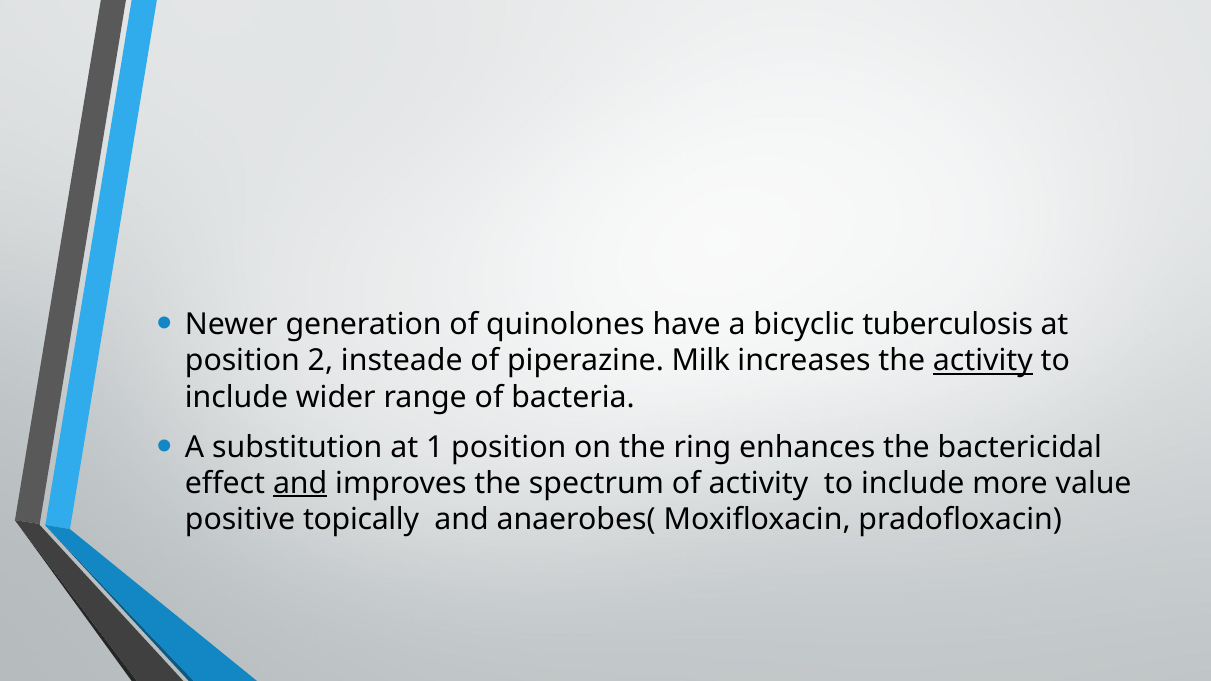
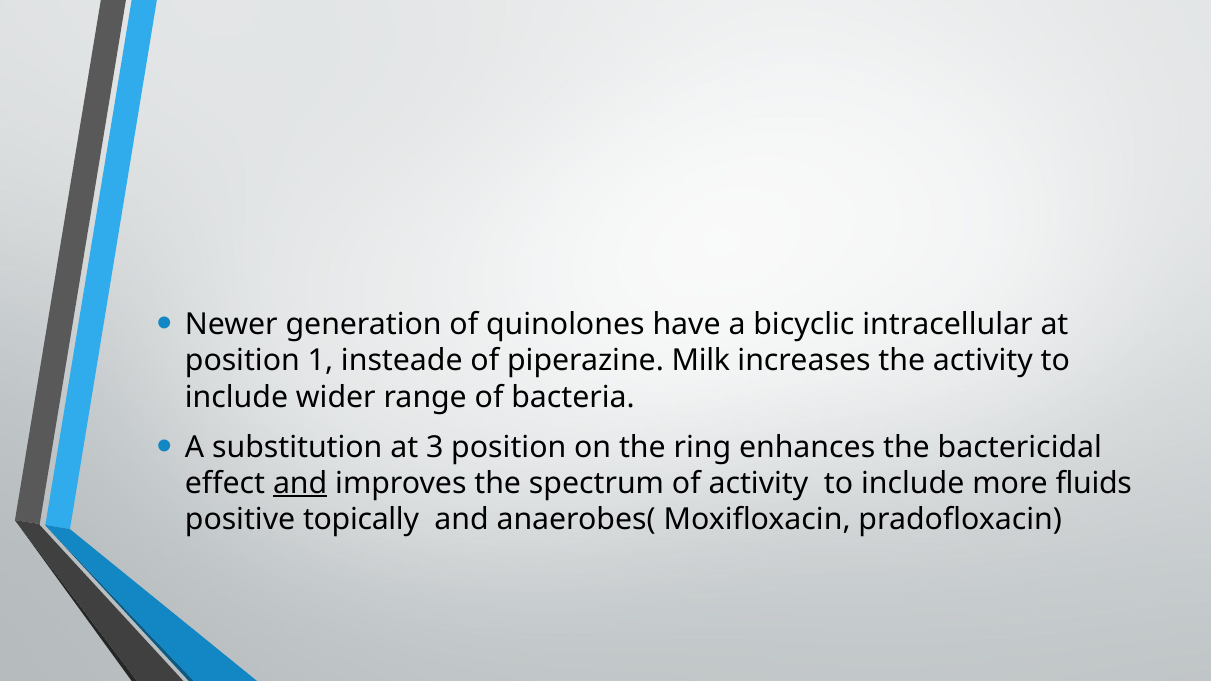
tuberculosis: tuberculosis -> intracellular (947, 325)
2: 2 -> 1 (320, 361)
activity underline: present -> none (983, 361)
1: 1 -> 3 (435, 447)
value: value -> fluids (1094, 483)
